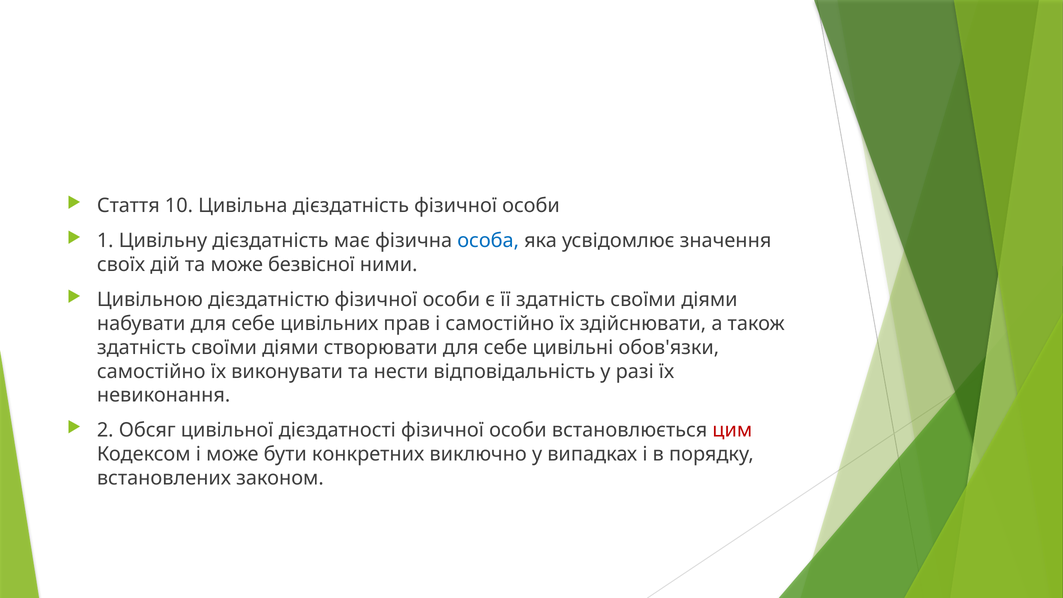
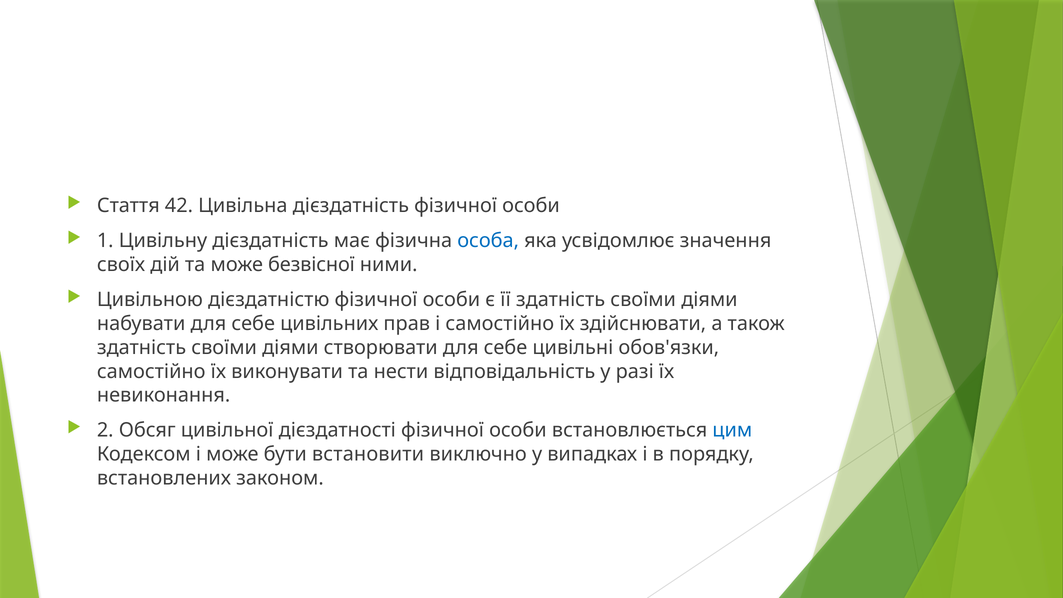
10: 10 -> 42 (179, 206)
цим colour: red -> blue (732, 430)
конкретних: конкретних -> встановити (368, 454)
